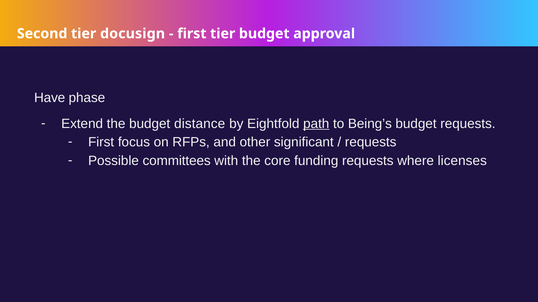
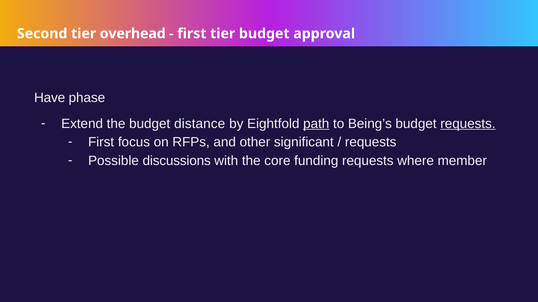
docusign: docusign -> overhead (133, 34)
requests underline: none -> present (468, 124)
committees: committees -> discussions (177, 161)
licenses: licenses -> member (462, 161)
